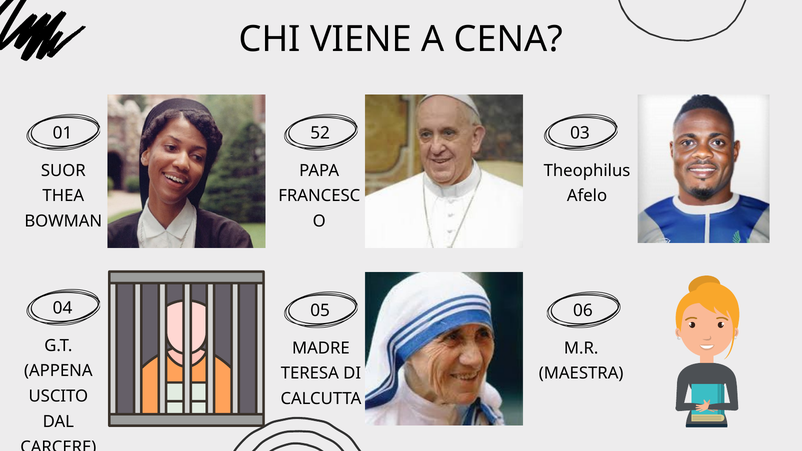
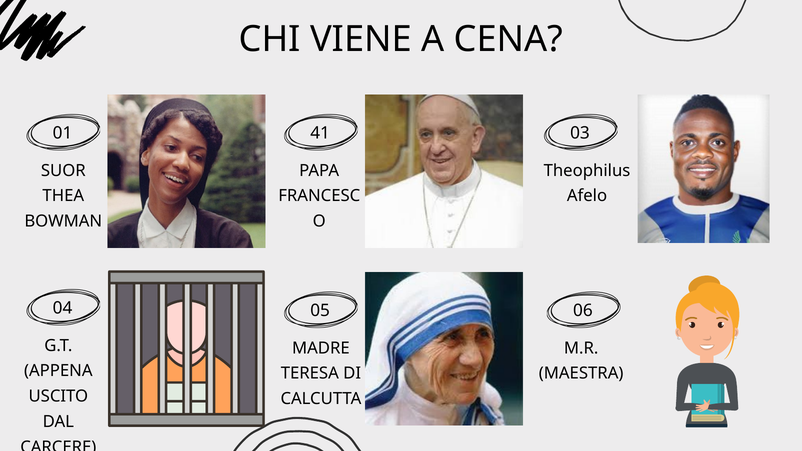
52: 52 -> 41 (320, 133)
